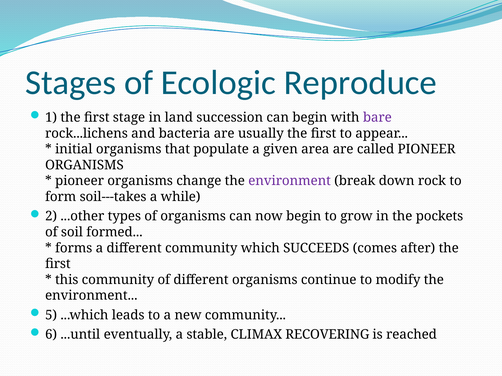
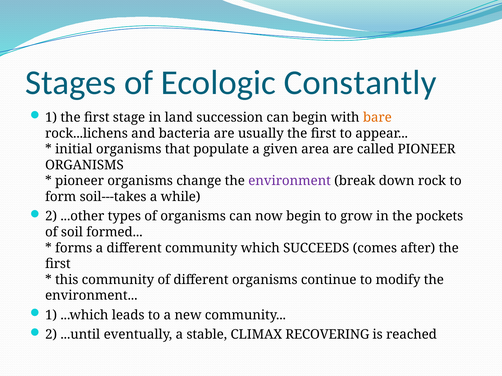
Reproduce: Reproduce -> Constantly (360, 83)
bare colour: purple -> orange (377, 118)
5: 5 -> 1 (51, 316)
6: 6 -> 2 (51, 335)
